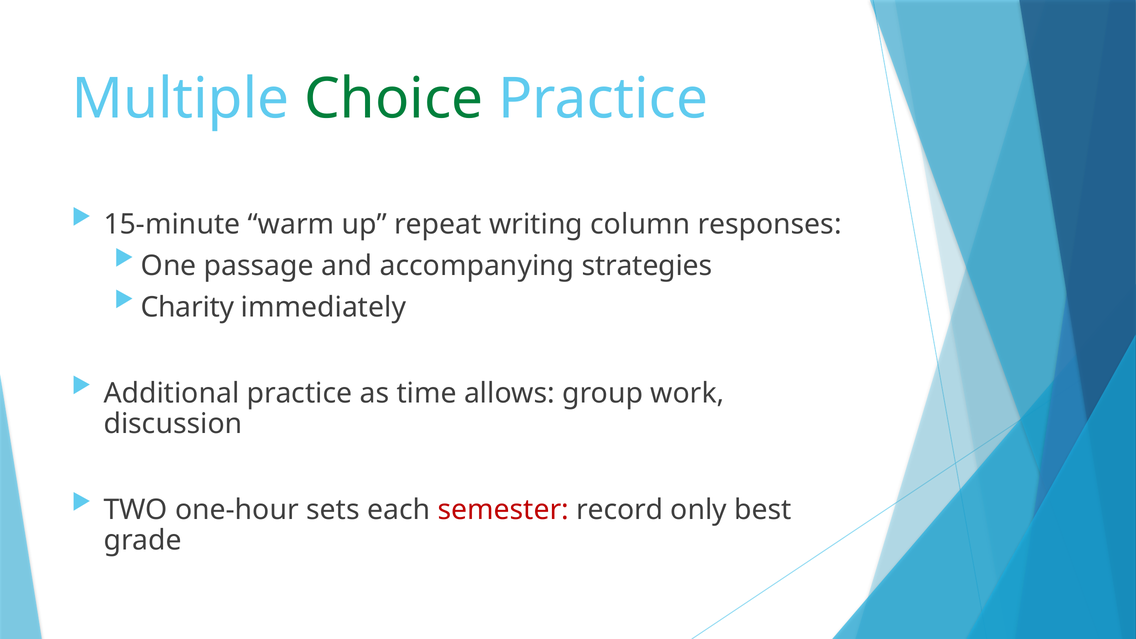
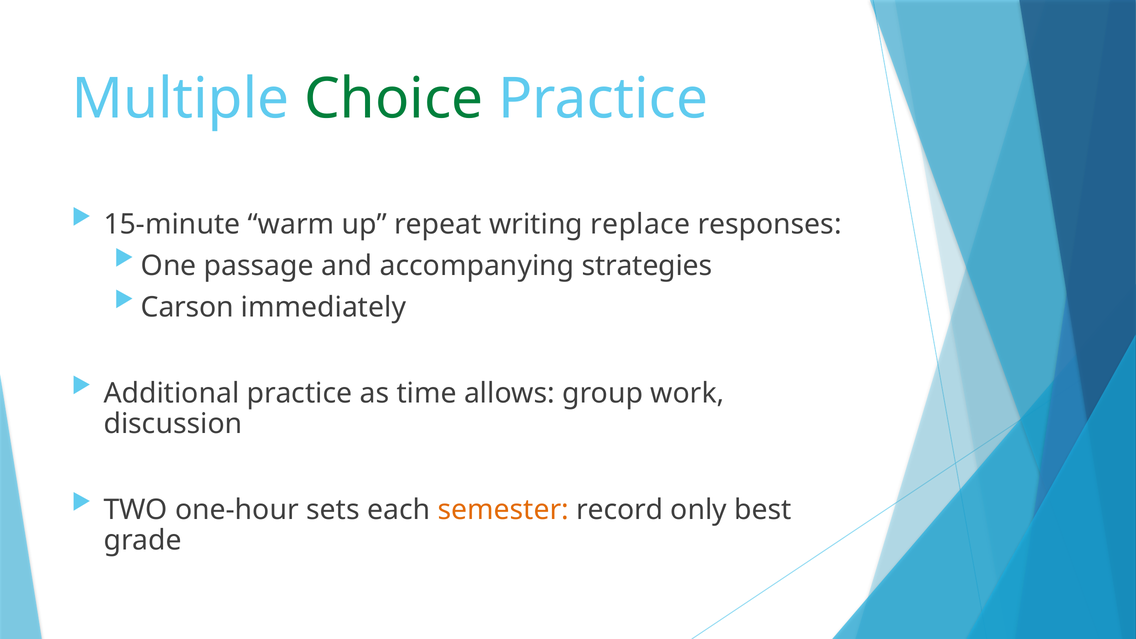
column: column -> replace (640, 225)
Charity: Charity -> Carson (187, 307)
semester colour: red -> orange (503, 510)
